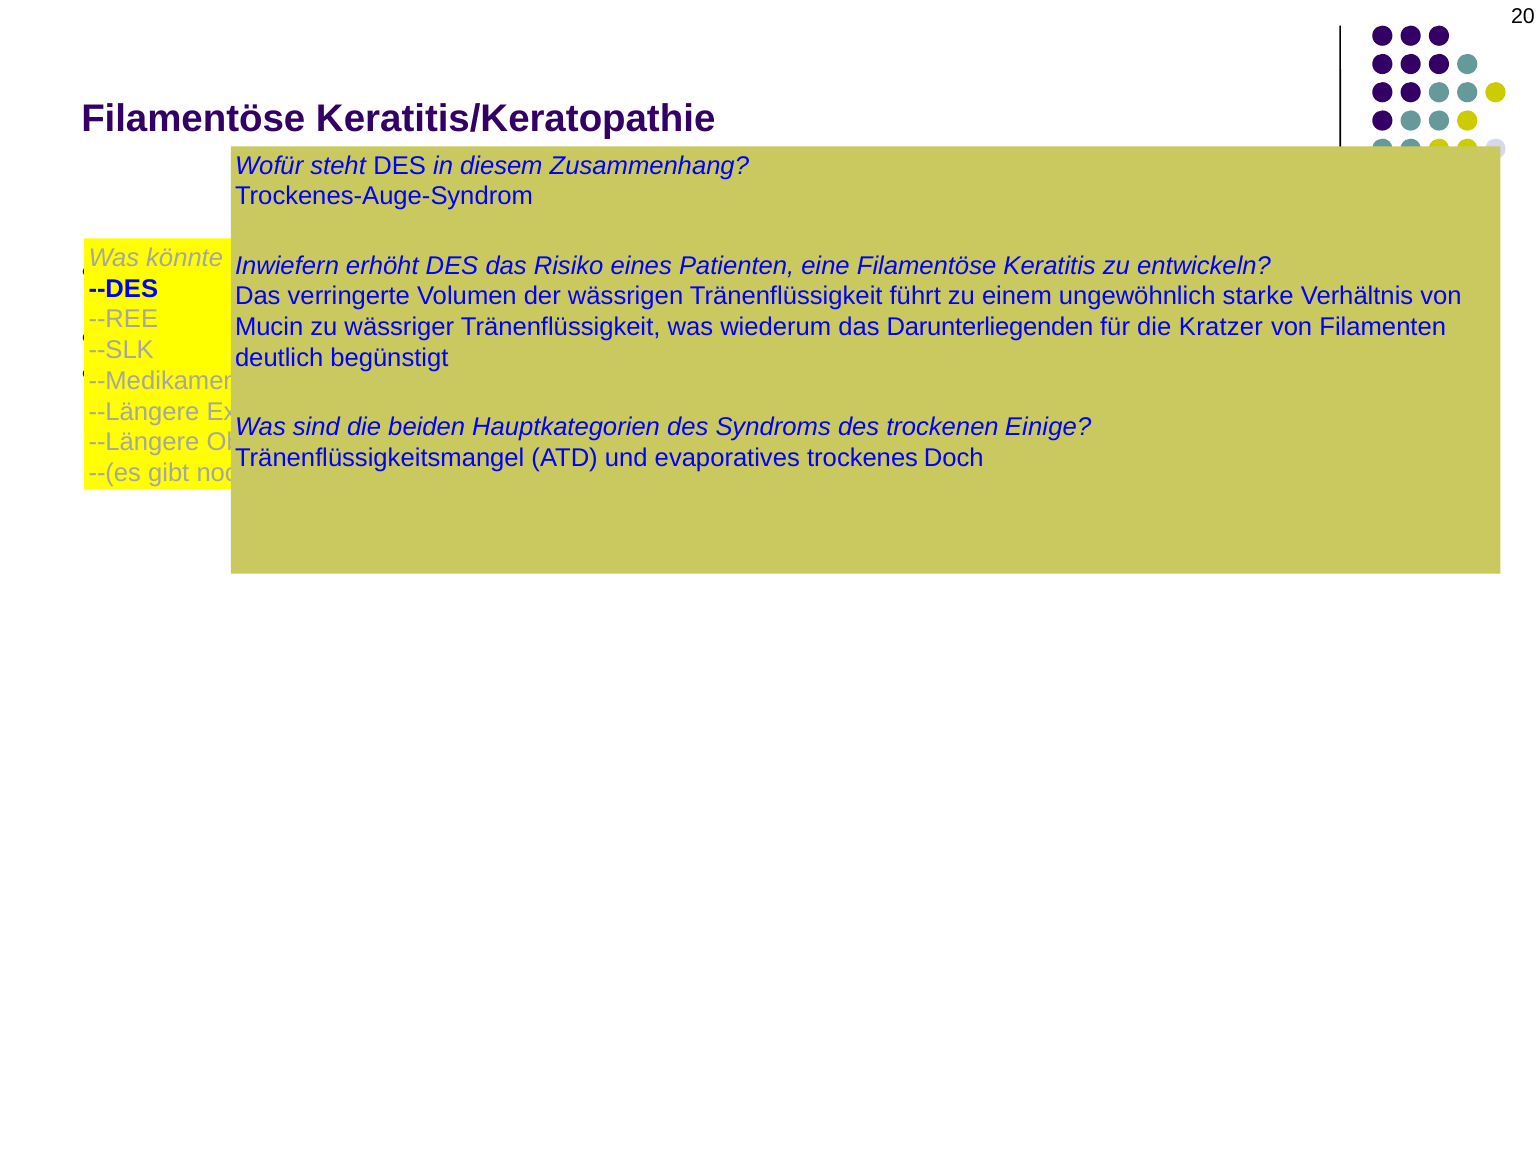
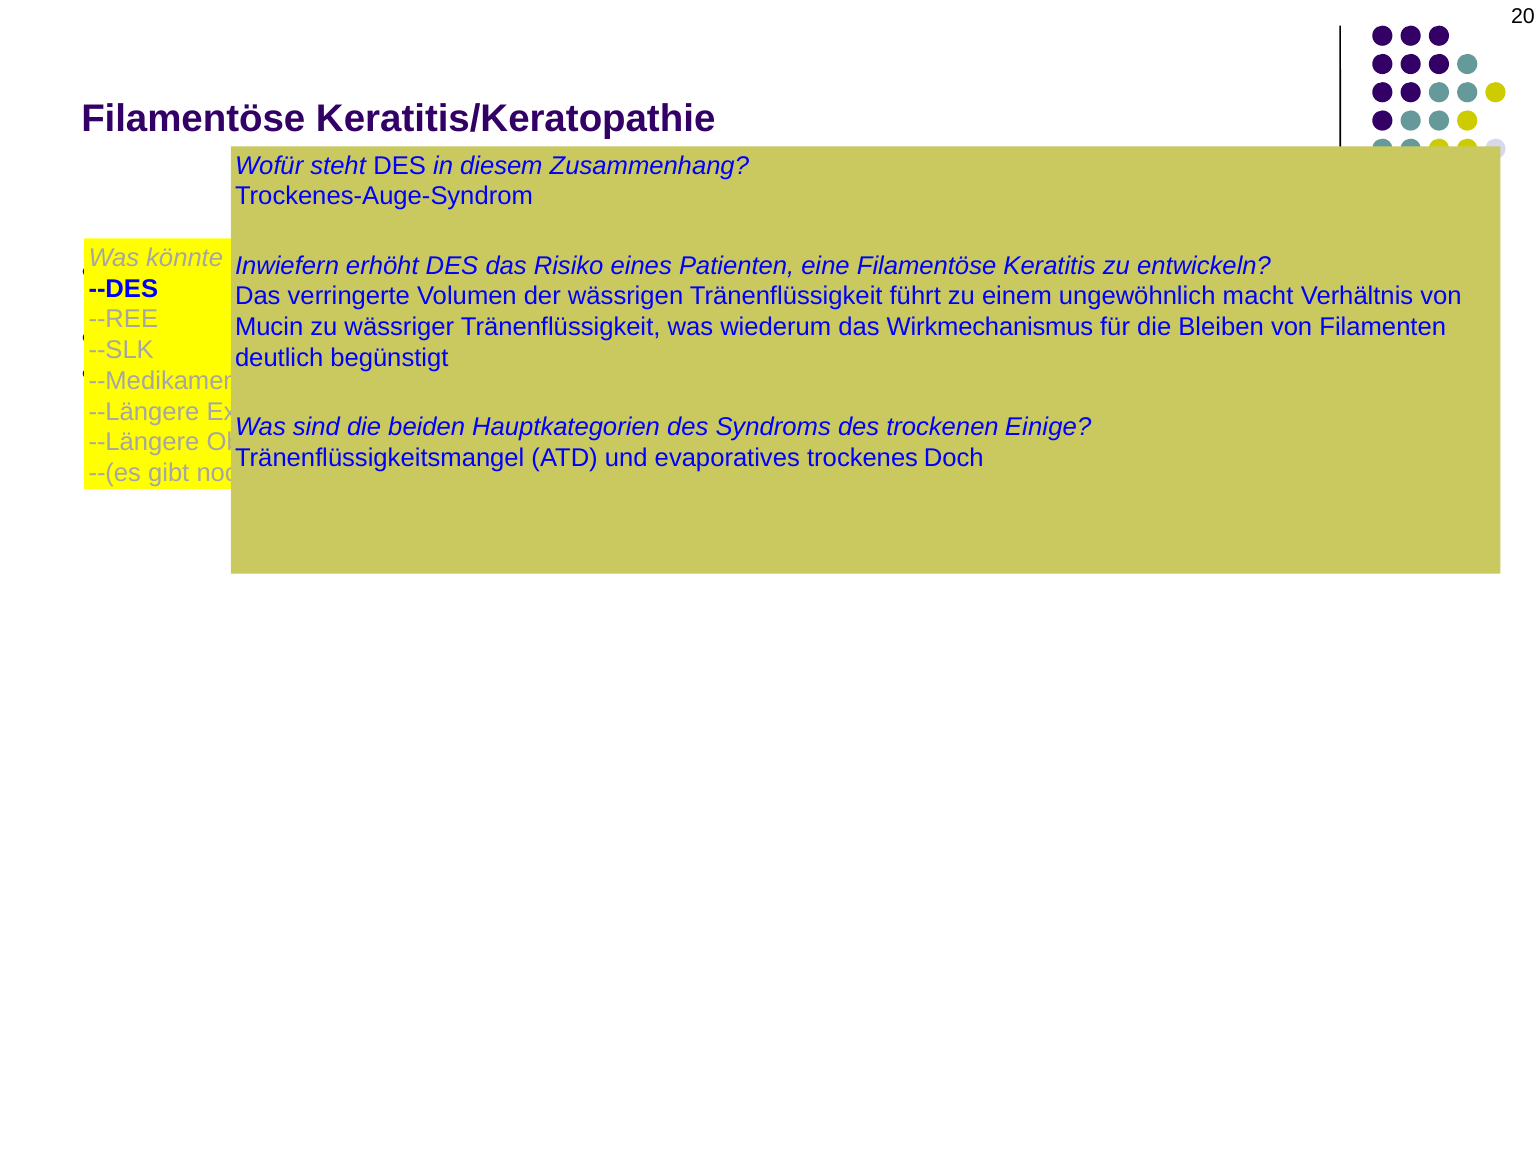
starke: starke -> macht (1258, 296)
Darunterliegenden: Darunterliegenden -> Wirkmechanismus (990, 327)
Kratzer: Kratzer -> Bleiben (1221, 327)
